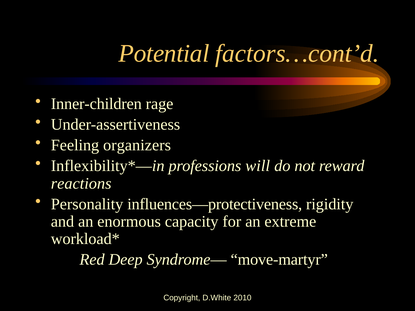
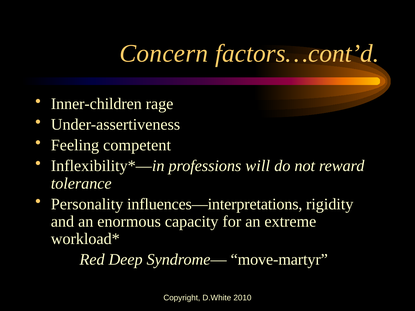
Potential: Potential -> Concern (164, 54)
organizers: organizers -> competent (137, 145)
reactions: reactions -> tolerance (81, 184)
influences—protectiveness: influences—protectiveness -> influences—interpretations (215, 204)
